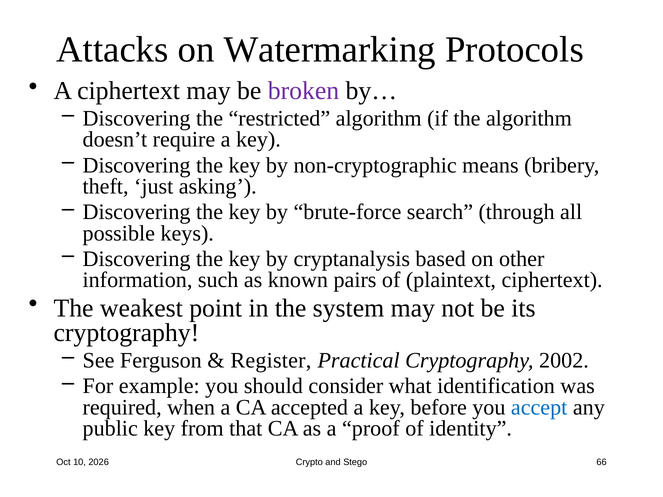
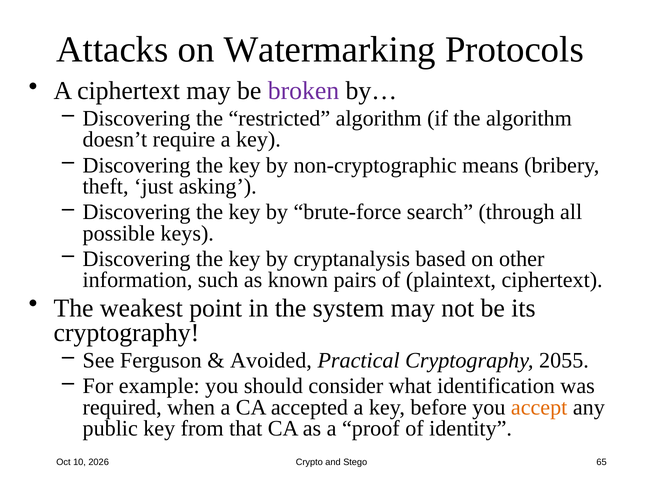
Register: Register -> Avoided (271, 361)
2002: 2002 -> 2055 (564, 361)
accept colour: blue -> orange (539, 407)
66: 66 -> 65 (602, 463)
